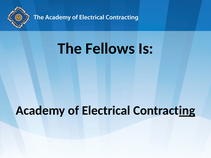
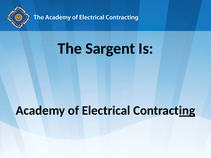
Fellows: Fellows -> Sargent (110, 49)
